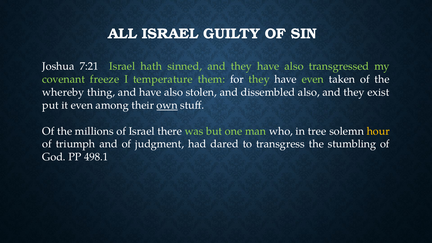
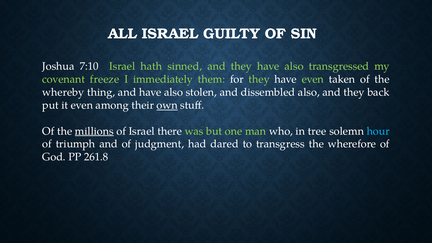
7:21: 7:21 -> 7:10 (89, 66)
temperature: temperature -> immediately (163, 79)
exist: exist -> back (378, 92)
millions underline: none -> present (94, 131)
hour colour: yellow -> light blue (378, 131)
stumbling: stumbling -> wherefore (352, 144)
498.1: 498.1 -> 261.8 (96, 157)
